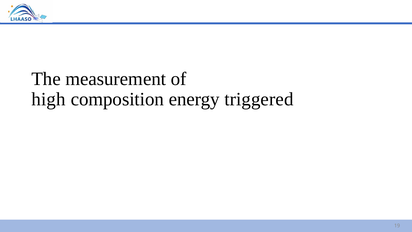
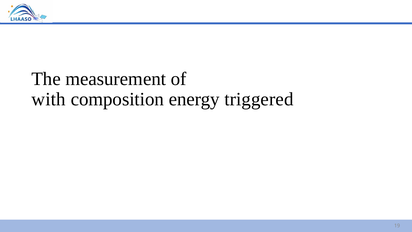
high: high -> with (49, 99)
